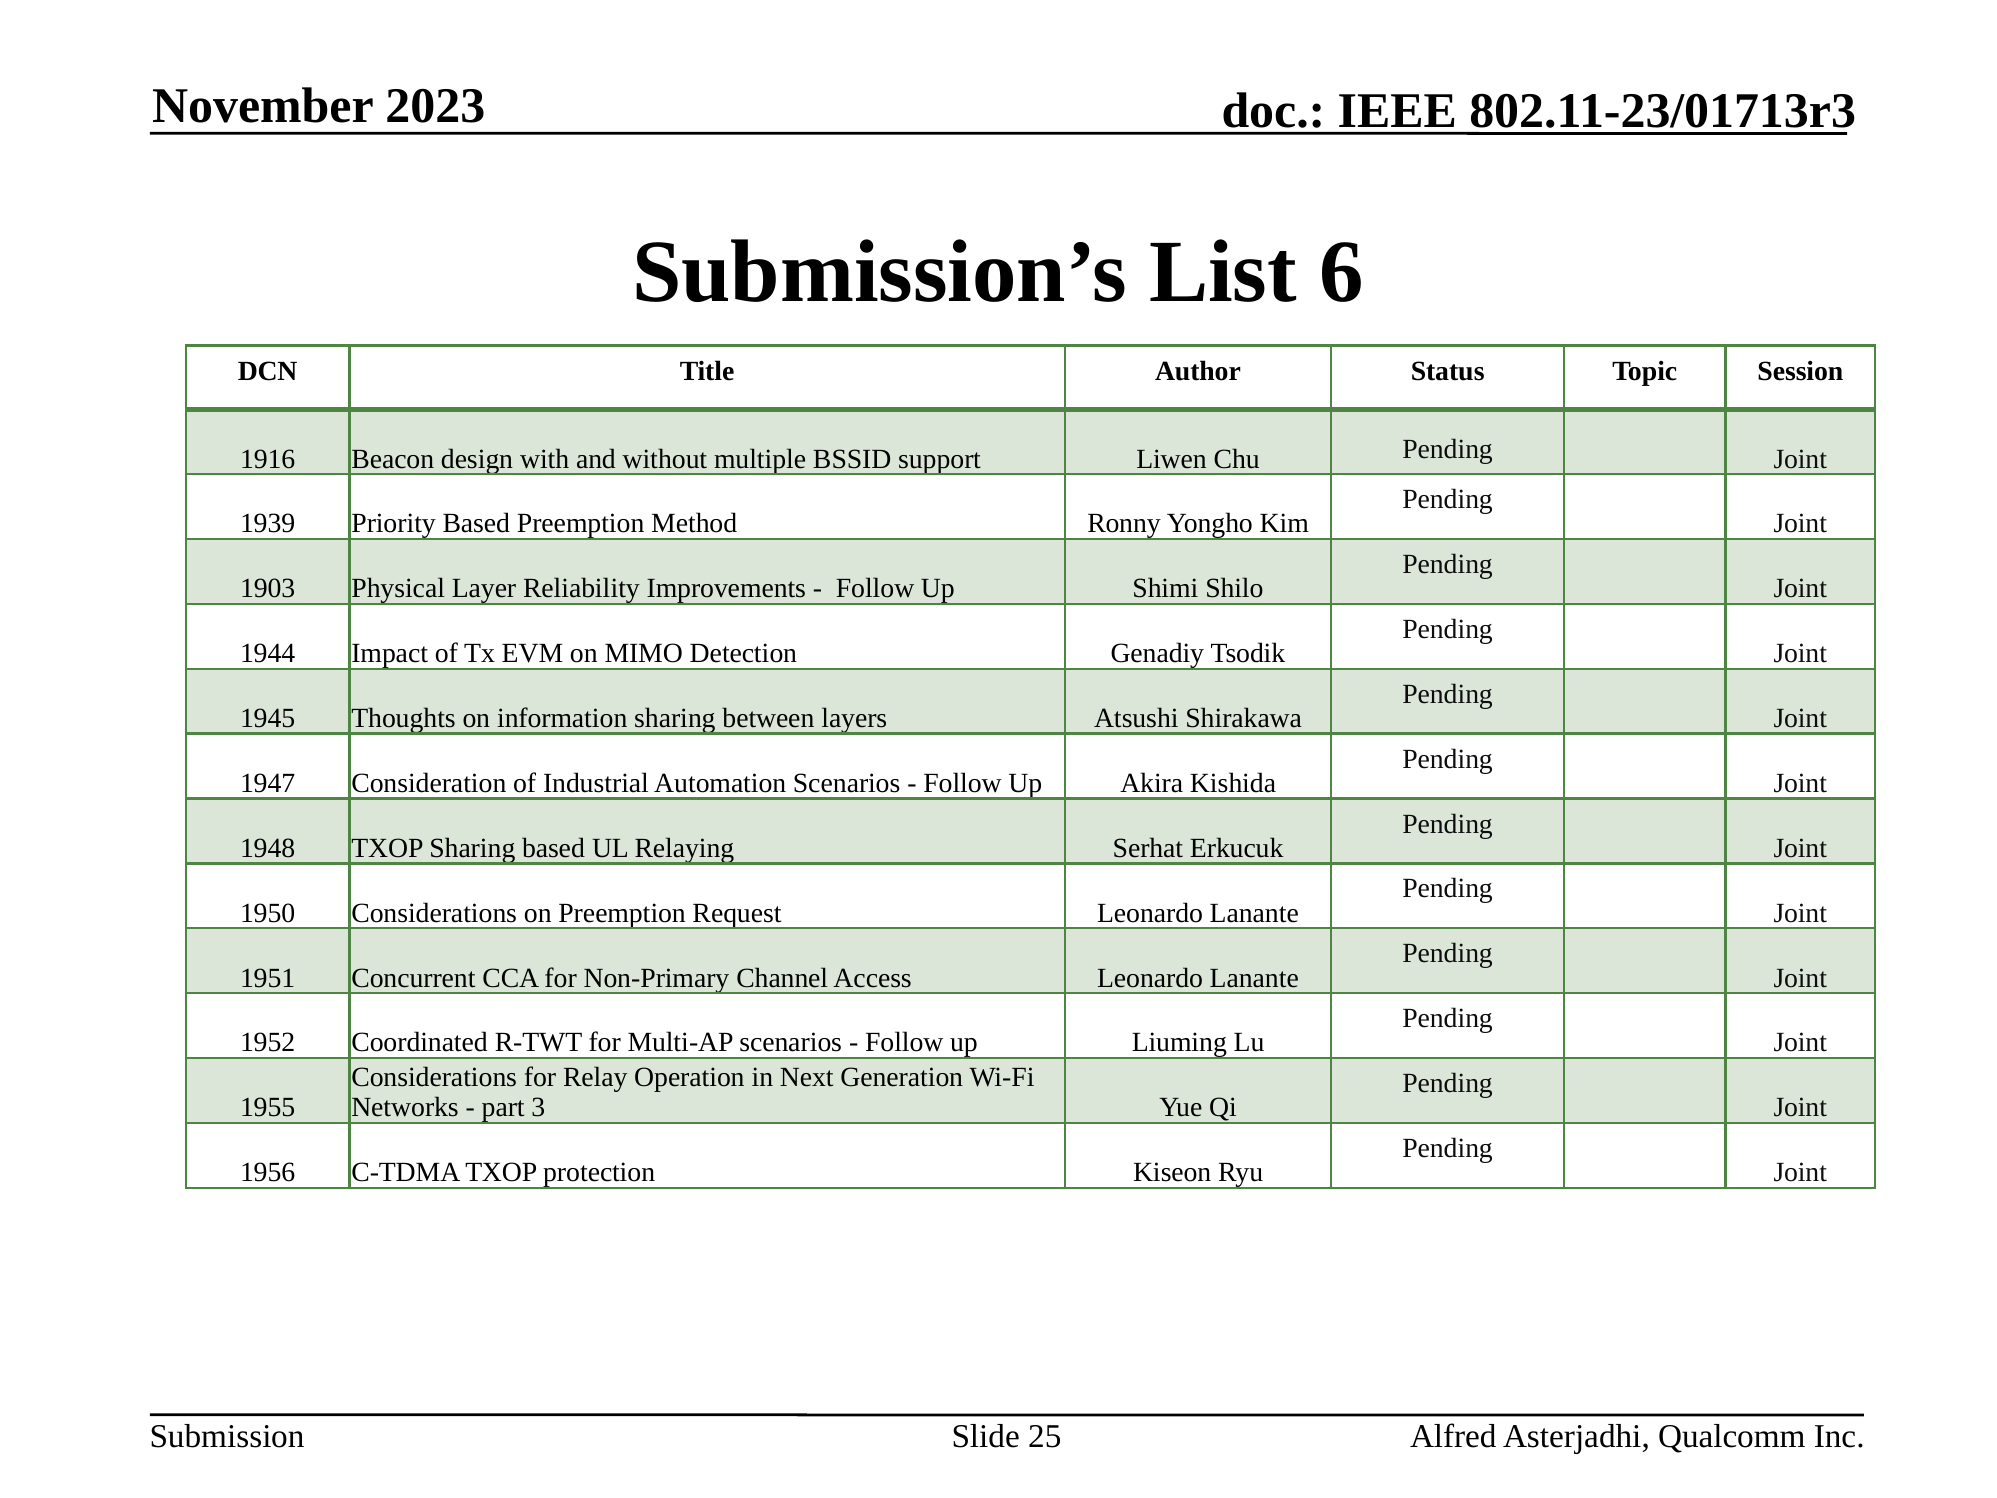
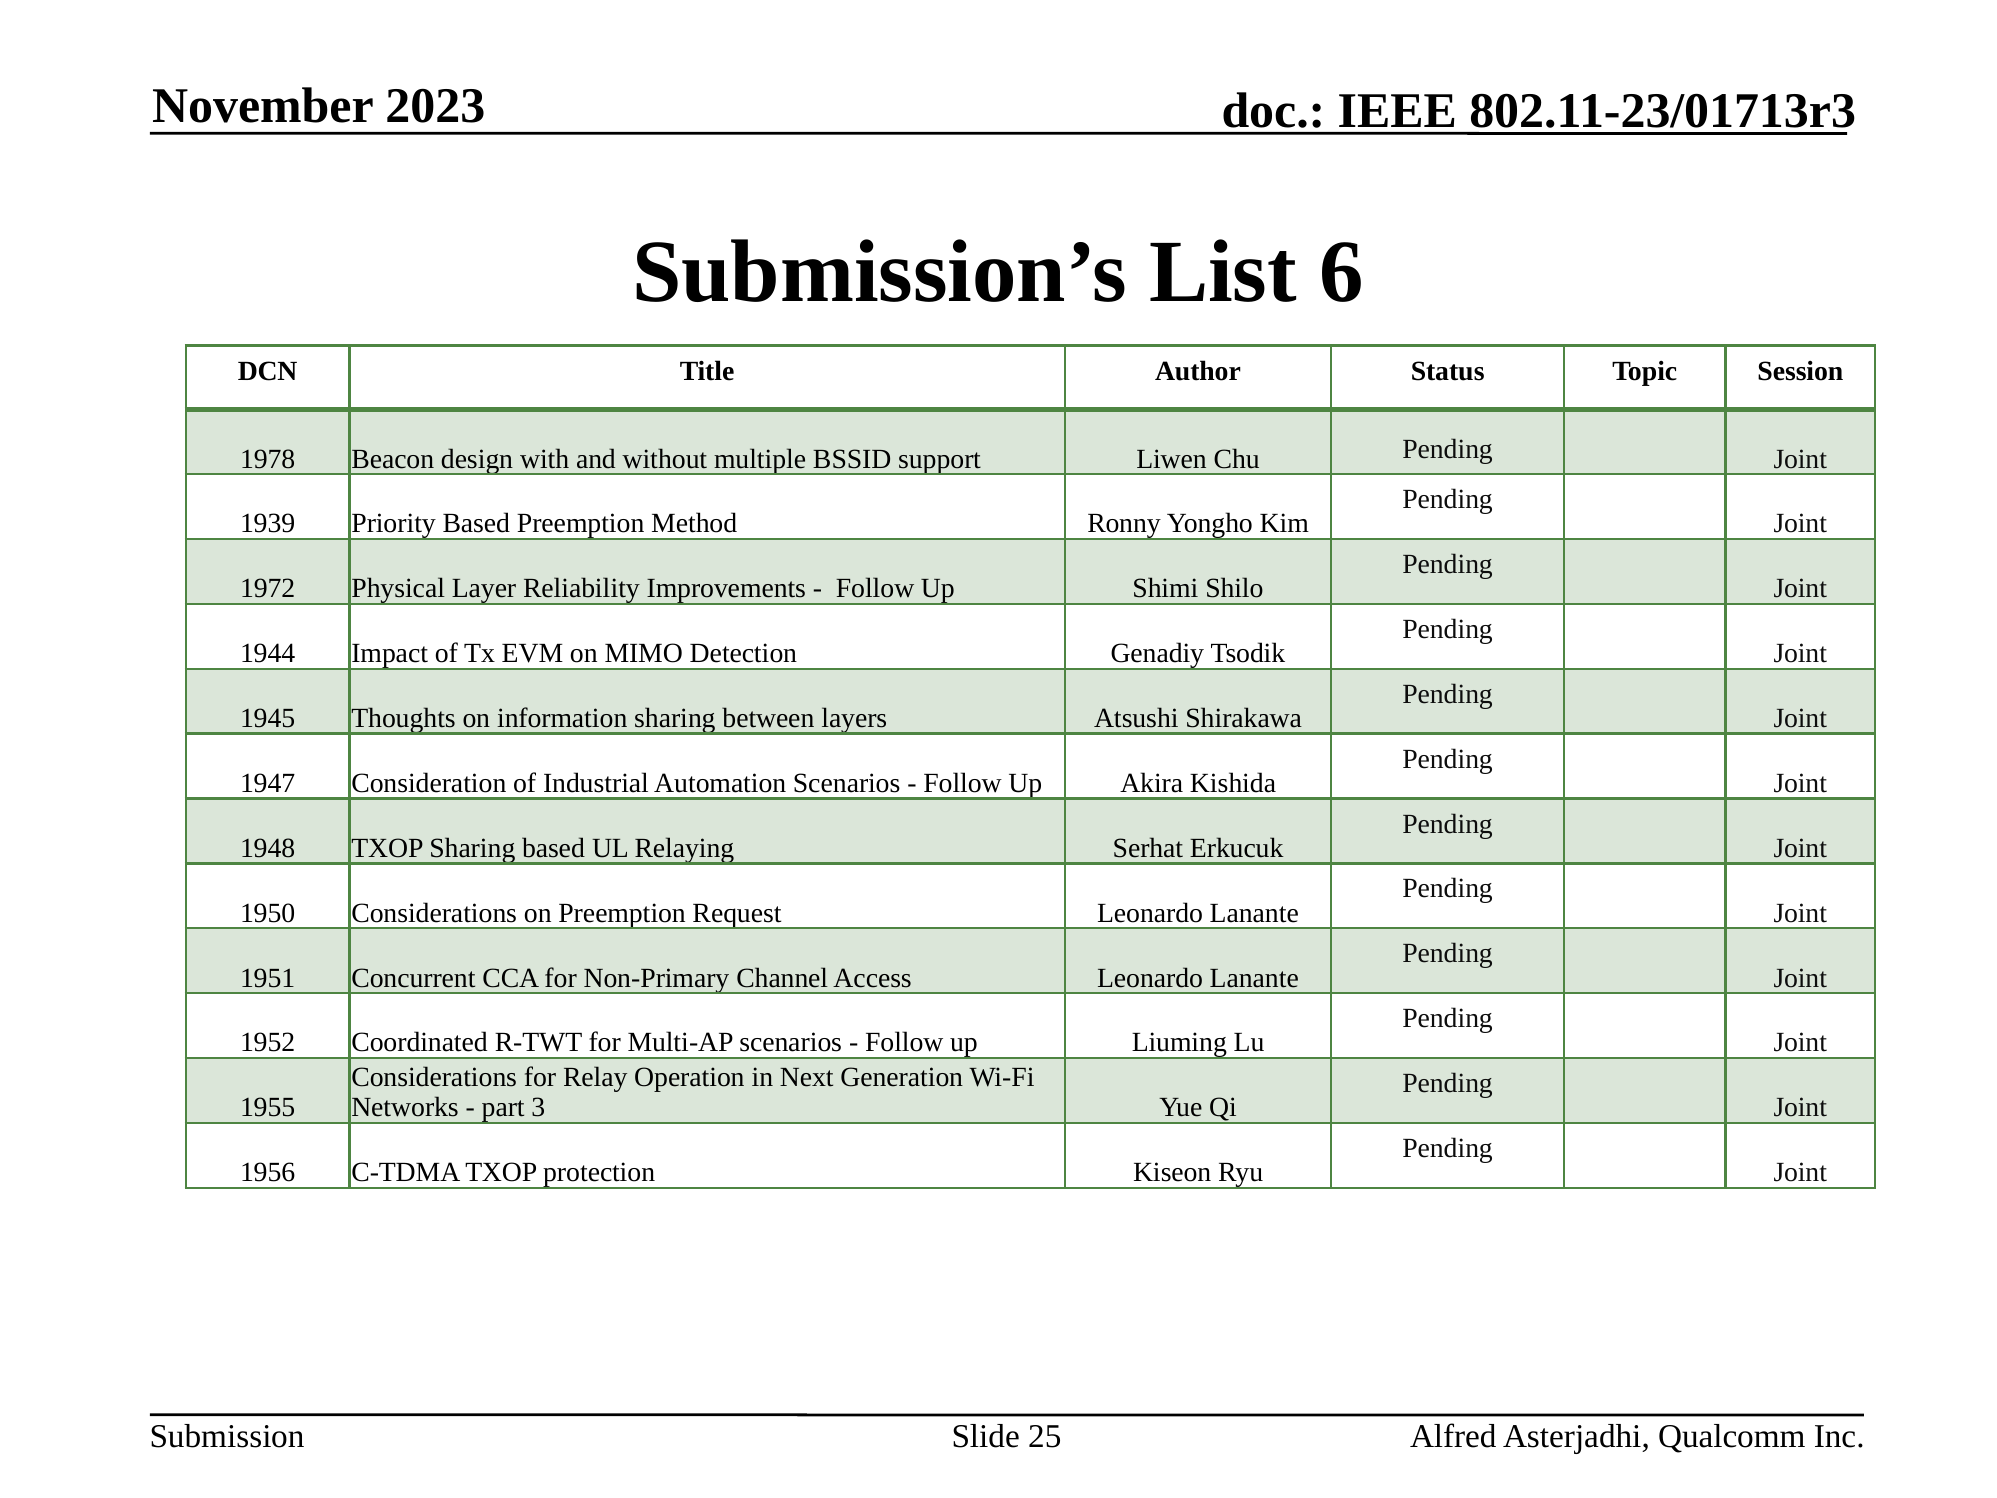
1916: 1916 -> 1978 (268, 459)
1903: 1903 -> 1972 (268, 589)
